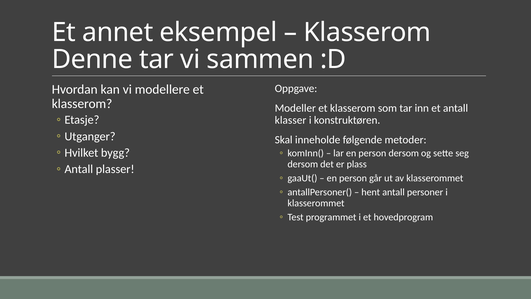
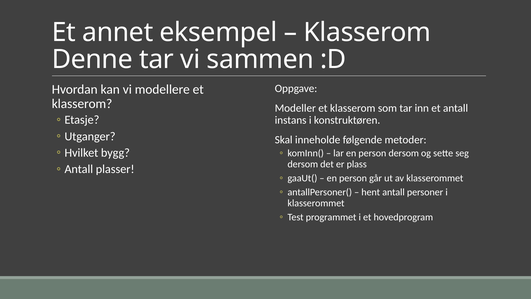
klasser: klasser -> instans (291, 120)
